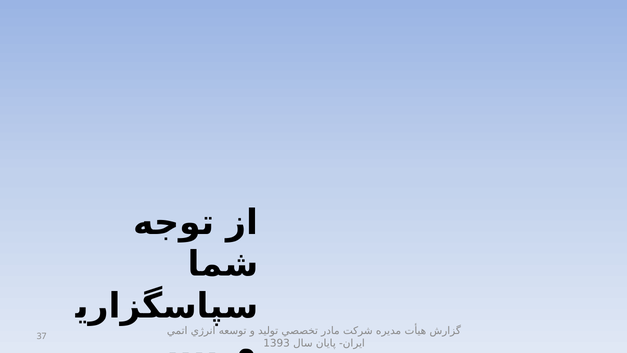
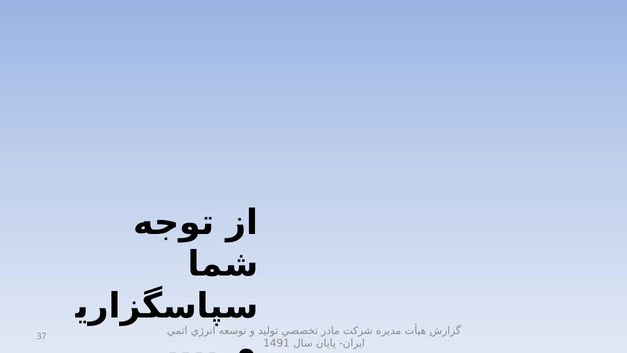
1393: 1393 -> 1491 (277, 343)
